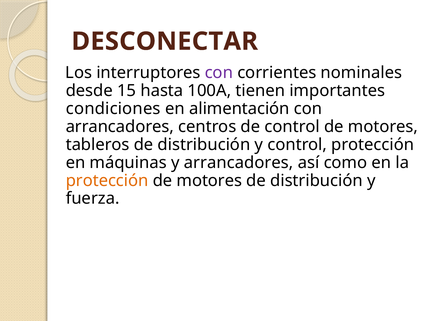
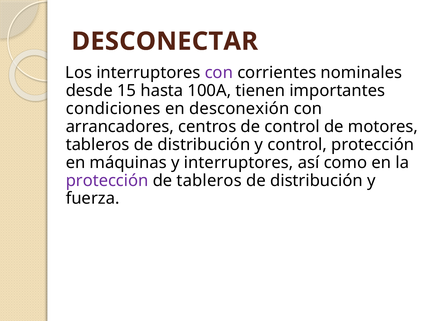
alimentación: alimentación -> desconexión (239, 109)
y arrancadores: arrancadores -> interruptores (239, 163)
protección colour: orange -> purple (107, 181)
motores: motores -> tableros (209, 181)
